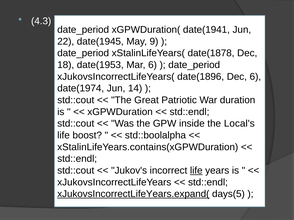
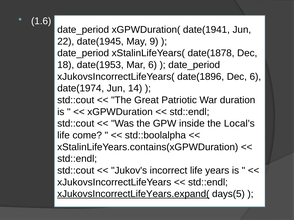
4.3: 4.3 -> 1.6 (41, 21)
boost: boost -> come (87, 136)
life underline: present -> none (196, 171)
